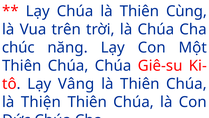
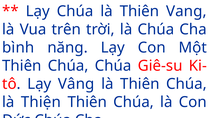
Cùng: Cùng -> Vang (186, 11)
chúc: chúc -> bình (18, 47)
